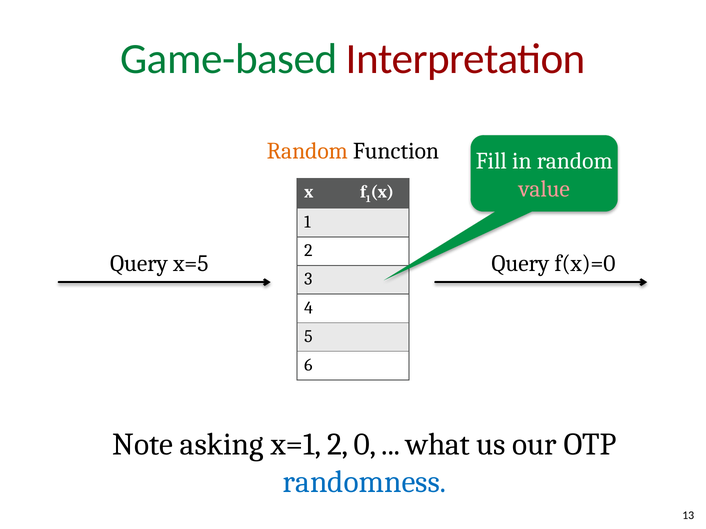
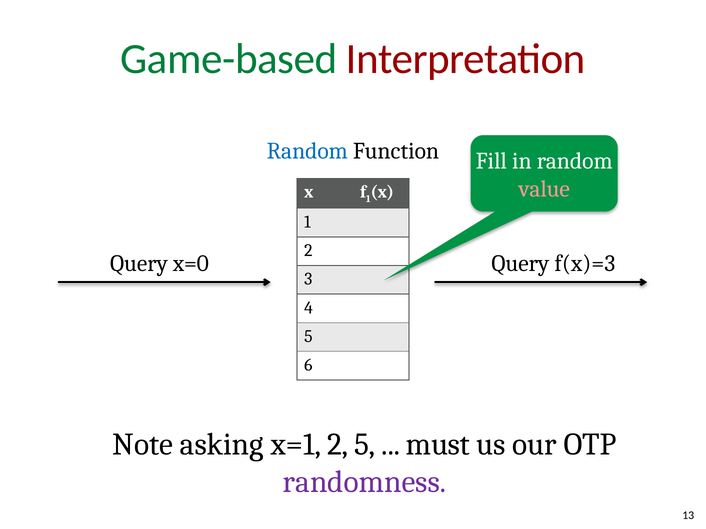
Random colour: orange -> blue (307, 151)
x=5: x=5 -> x=0 (191, 264)
f(x)=0: f(x)=0 -> f(x)=3 (585, 264)
2 0: 0 -> 5 (365, 445)
what: what -> must (438, 445)
randomness colour: blue -> purple (365, 482)
